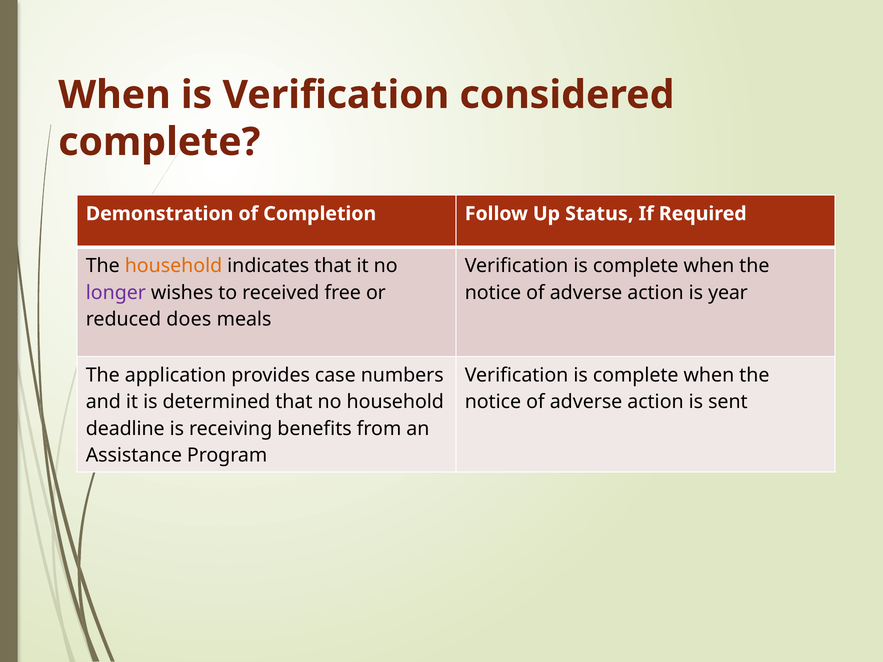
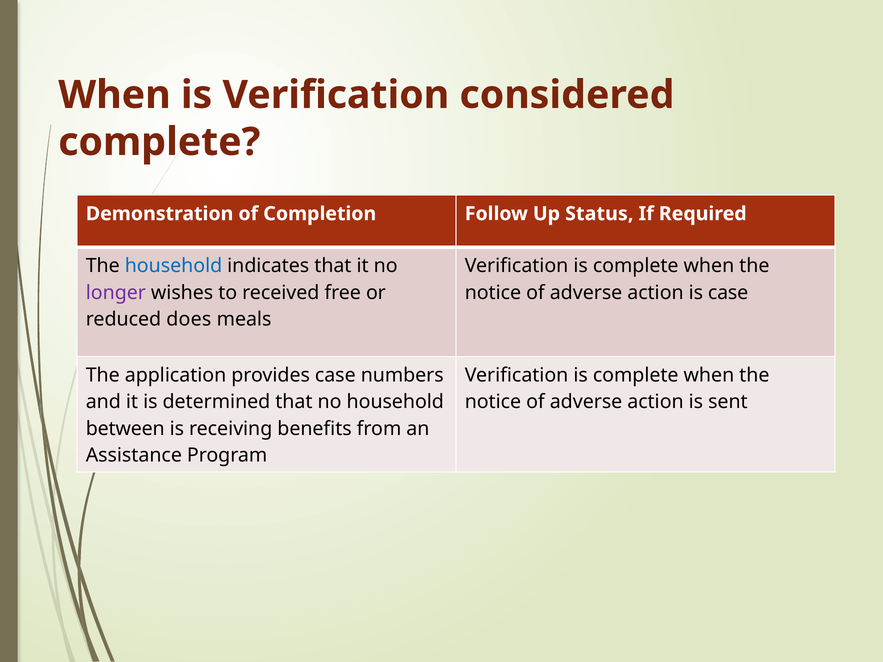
household colour: orange -> blue (174, 266)
is year: year -> case (728, 293)
deadline: deadline -> between (125, 429)
